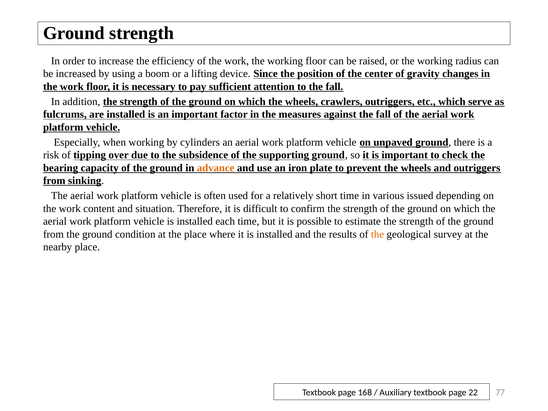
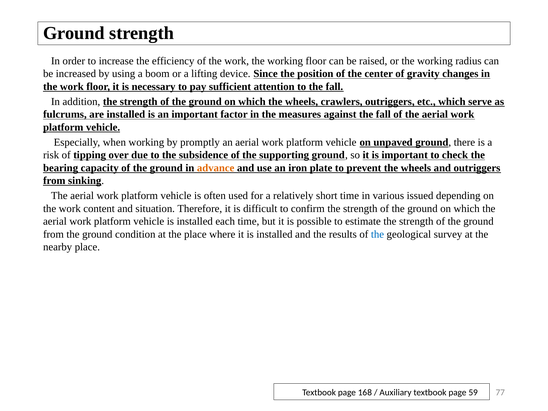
cylinders: cylinders -> promptly (200, 142)
the colour: orange -> blue (377, 234)
22: 22 -> 59 (473, 392)
